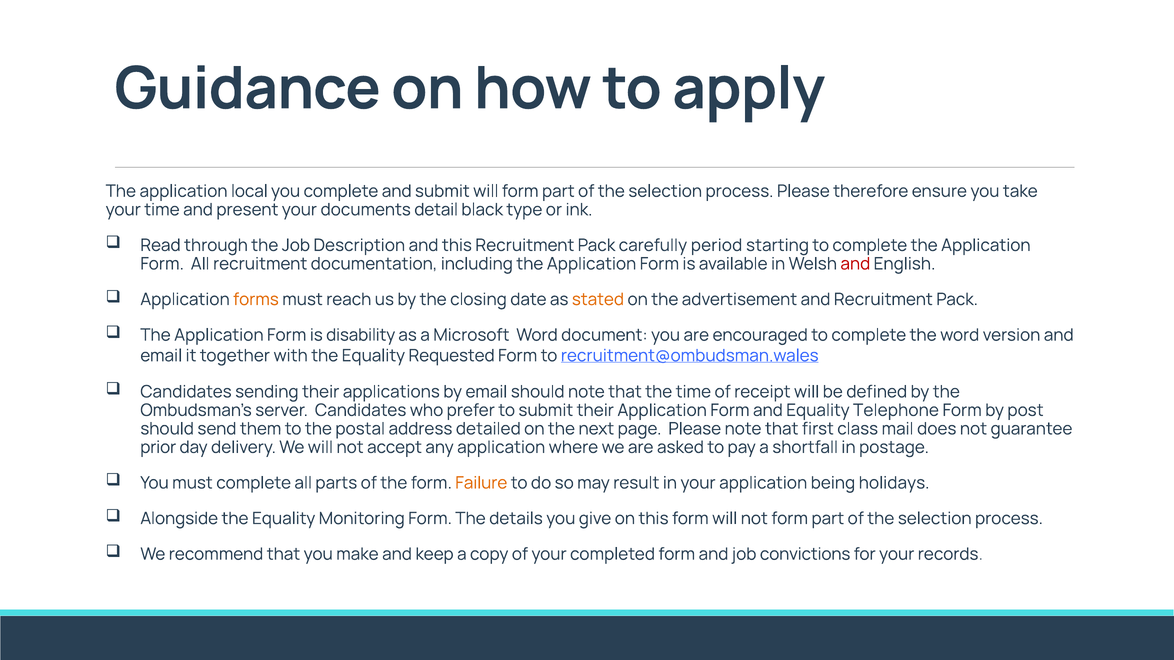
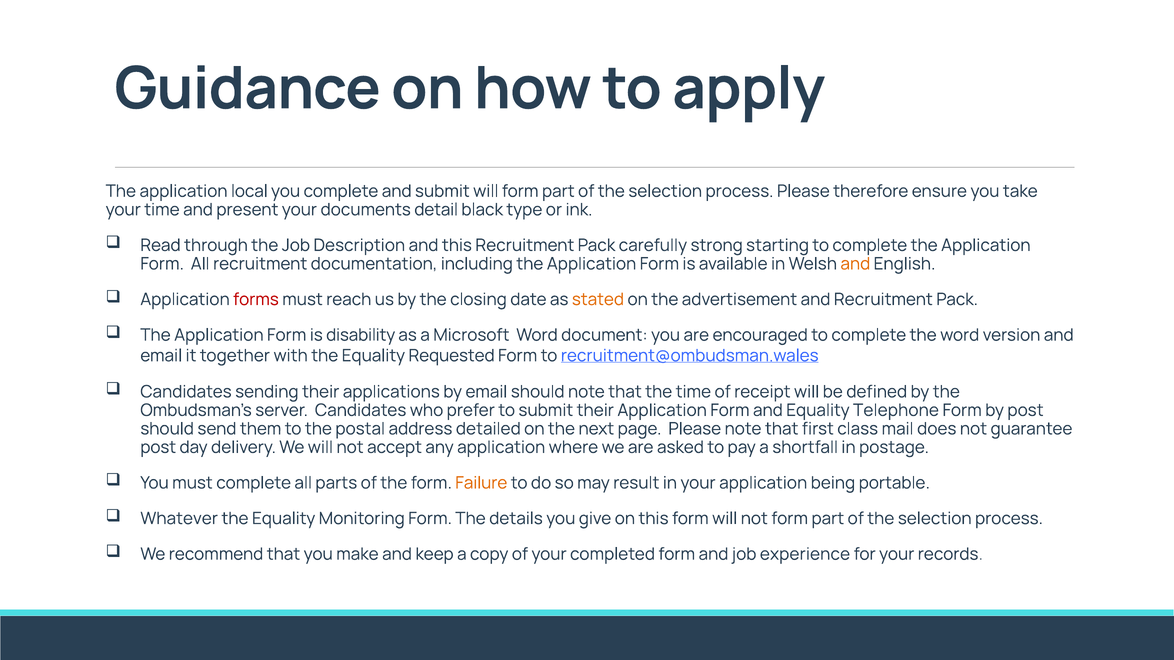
period: period -> strong (717, 245)
and colour: red -> orange (855, 264)
forms colour: orange -> red (256, 300)
prior: prior -> post (158, 447)
holidays: holidays -> portable (894, 483)
Alongside: Alongside -> Whatever (179, 519)
convictions: convictions -> experience (805, 554)
